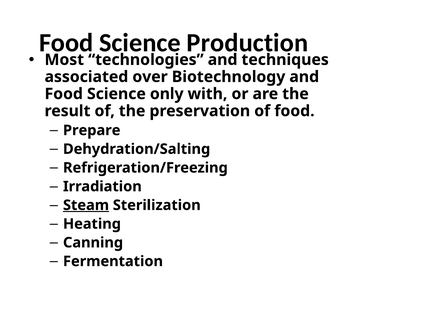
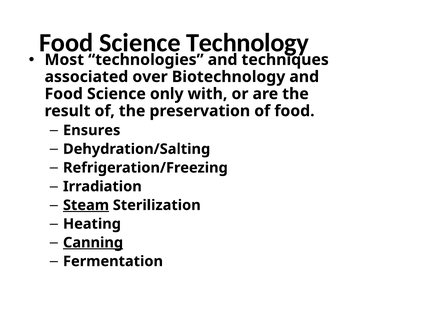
Production: Production -> Technology (248, 43)
Prepare: Prepare -> Ensures (92, 130)
Canning underline: none -> present (93, 242)
